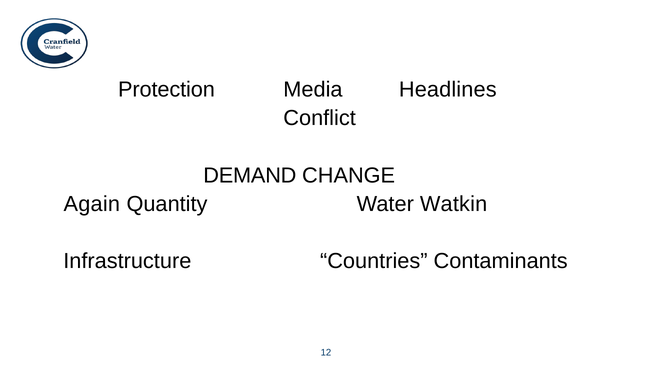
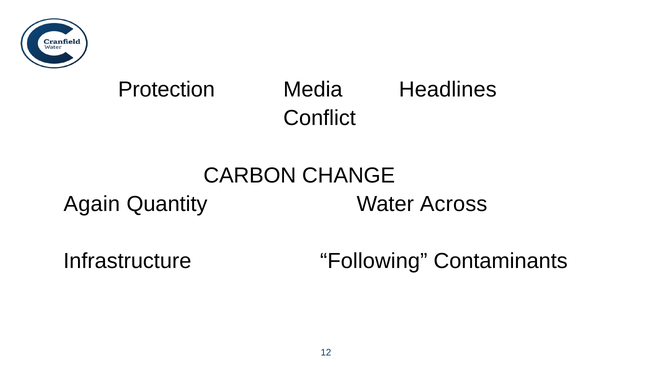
DEMAND: DEMAND -> CARBON (250, 175)
Watkin: Watkin -> Across (454, 204)
Countries: Countries -> Following (374, 261)
